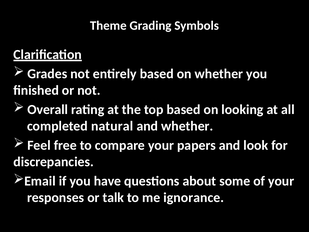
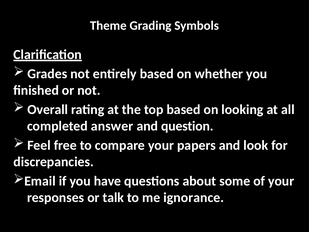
natural: natural -> answer (112, 126)
and whether: whether -> question (187, 126)
